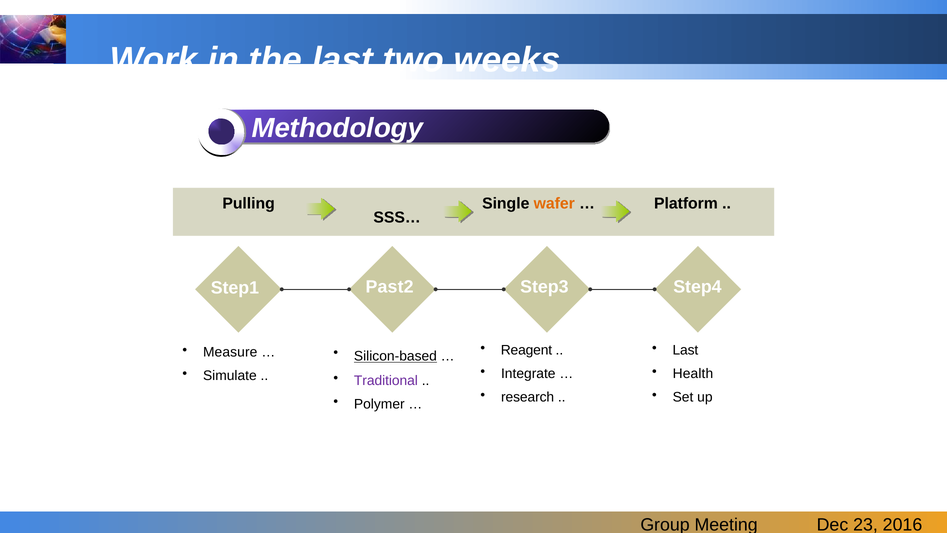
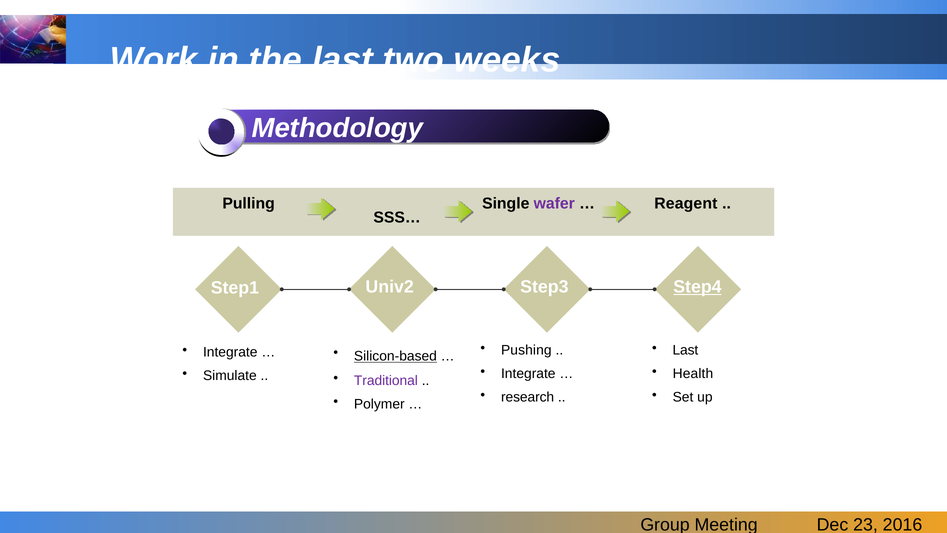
wafer colour: orange -> purple (554, 203)
Platform: Platform -> Reagent (686, 203)
Past2: Past2 -> Univ2 (390, 287)
Step4 underline: none -> present (697, 287)
Reagent: Reagent -> Pushing (526, 350)
Measure: Measure -> Integrate (230, 352)
